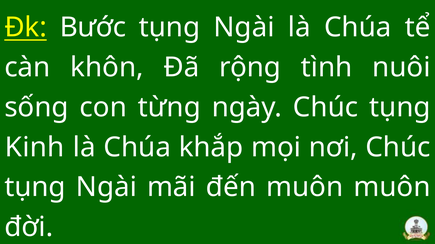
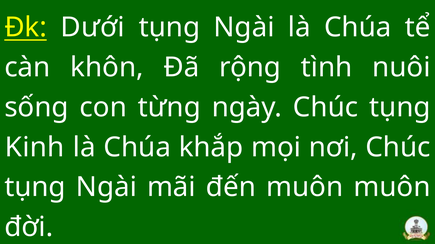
Bước: Bước -> Dưới (93, 28)
